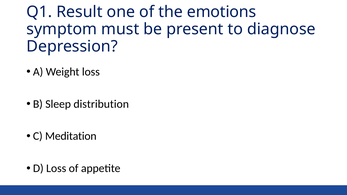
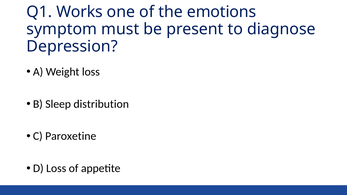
Result: Result -> Works (80, 12)
Meditation: Meditation -> Paroxetine (71, 136)
